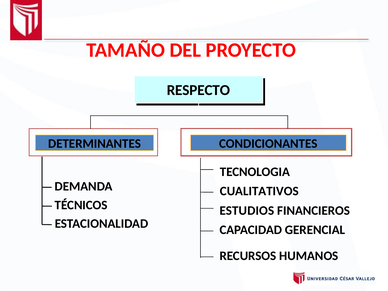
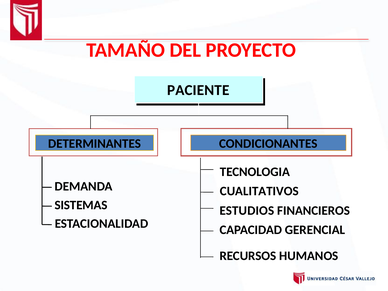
RESPECTO: RESPECTO -> PACIENTE (198, 90)
TÉCNICOS: TÉCNICOS -> SISTEMAS (81, 205)
